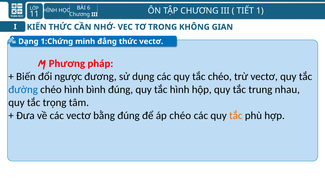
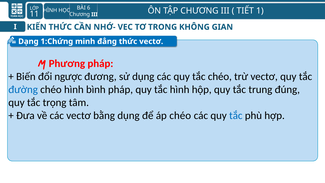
bình đúng: đúng -> pháp (121, 89)
nhau: nhau -> đúng (287, 89)
bằng đúng: đúng -> dụng (129, 115)
tắc colour: orange -> blue (236, 115)
